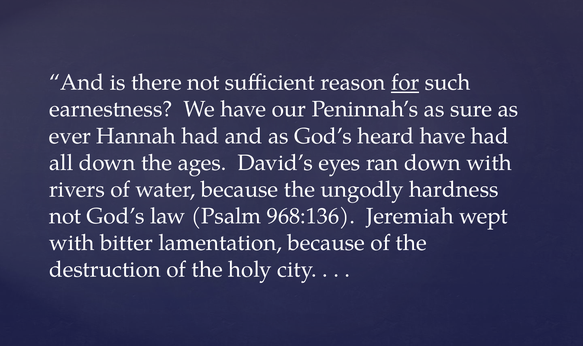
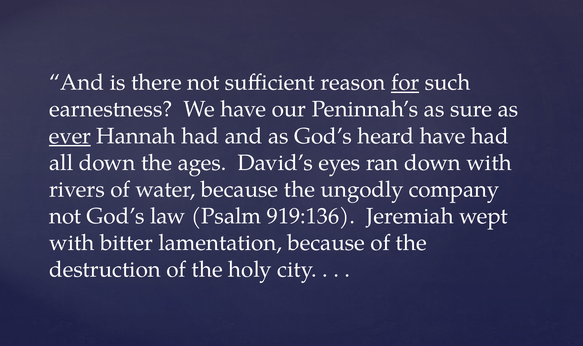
ever underline: none -> present (70, 136)
hardness: hardness -> company (454, 190)
968:136: 968:136 -> 919:136 (311, 216)
